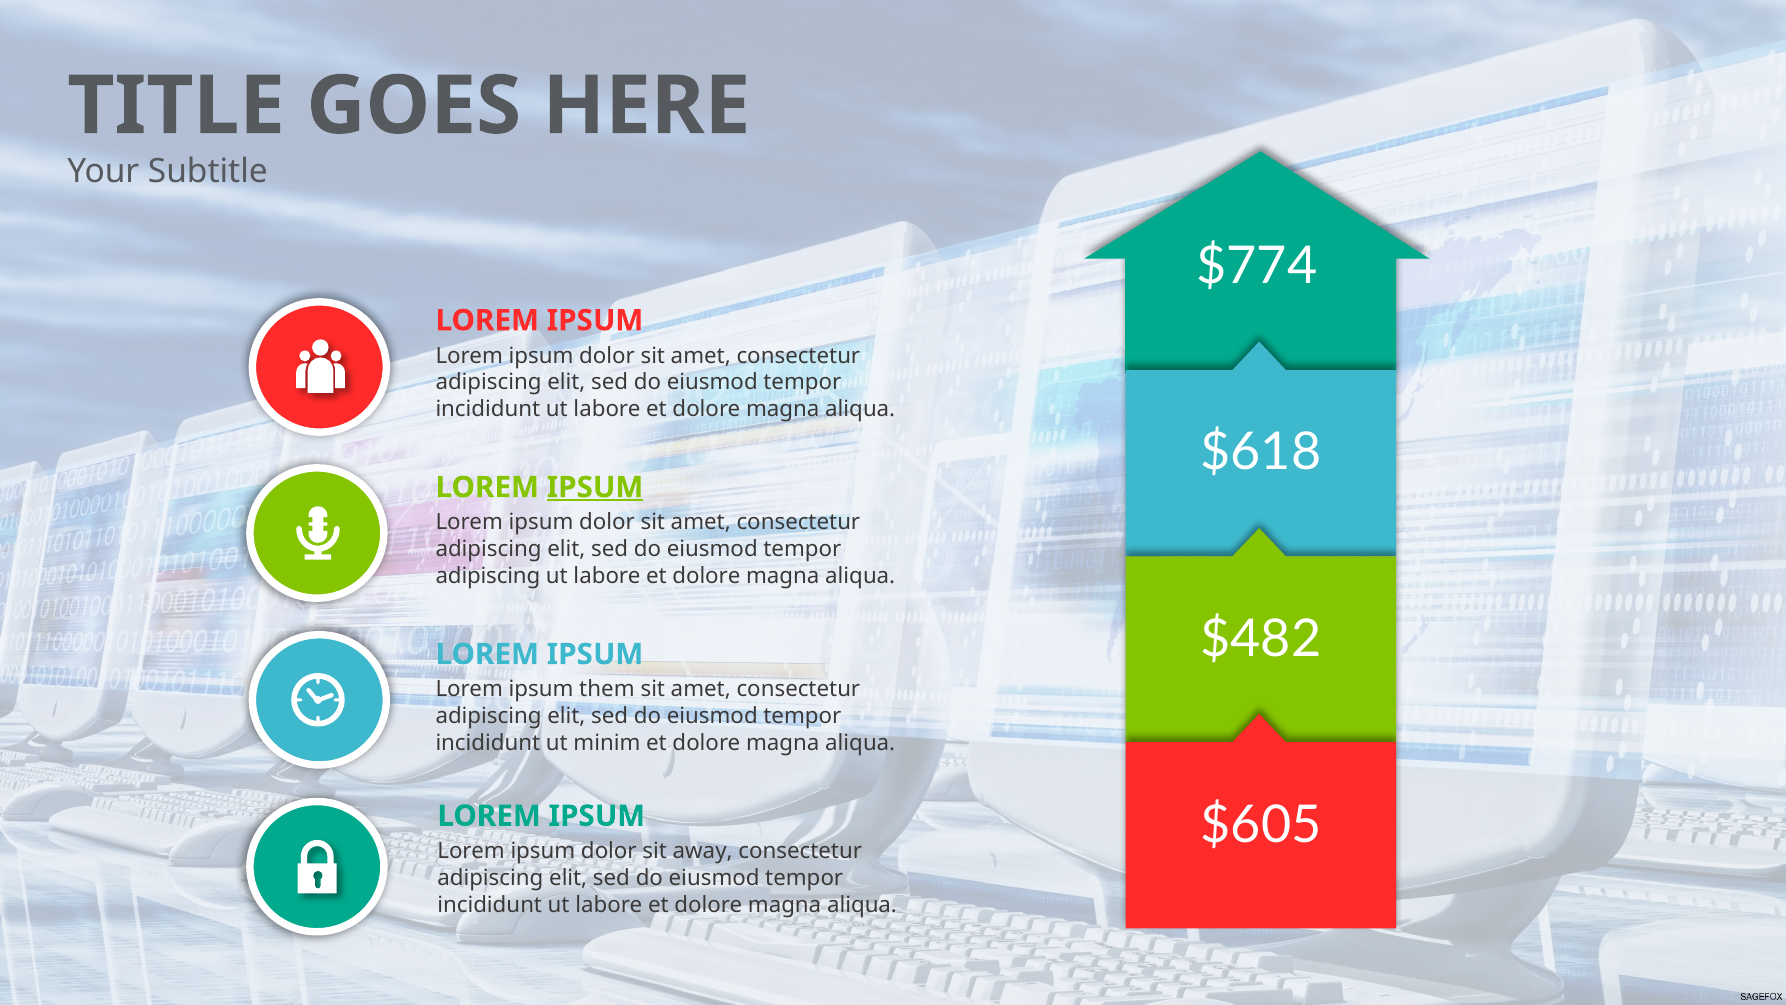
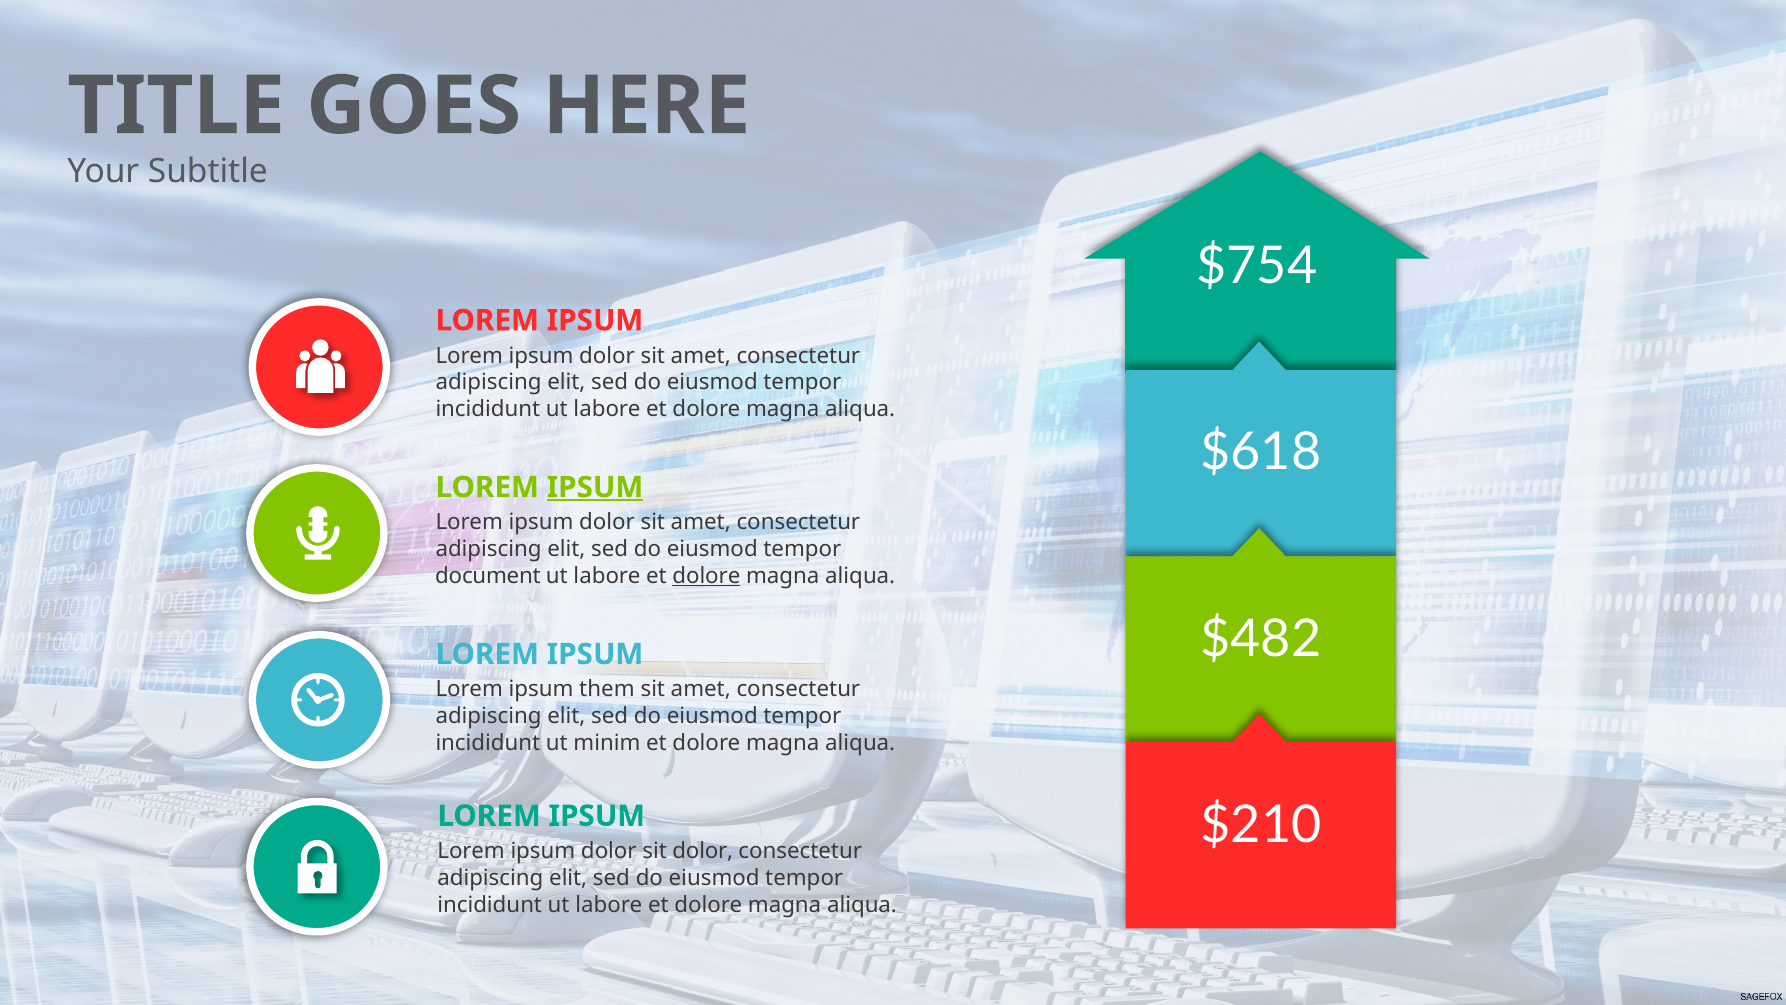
$774: $774 -> $754 (1257, 266)
adipiscing: adipiscing -> document (488, 576)
dolore underline: none -> present (706, 576)
$605: $605 -> $210 (1261, 825)
sit away: away -> dolor (703, 851)
